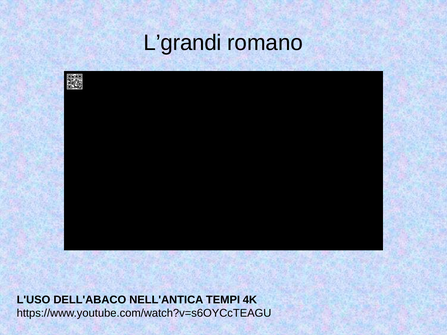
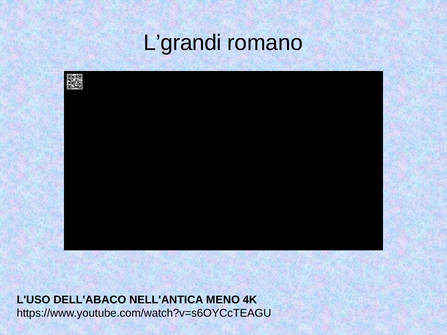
TEMPI: TEMPI -> MENO (223, 300)
